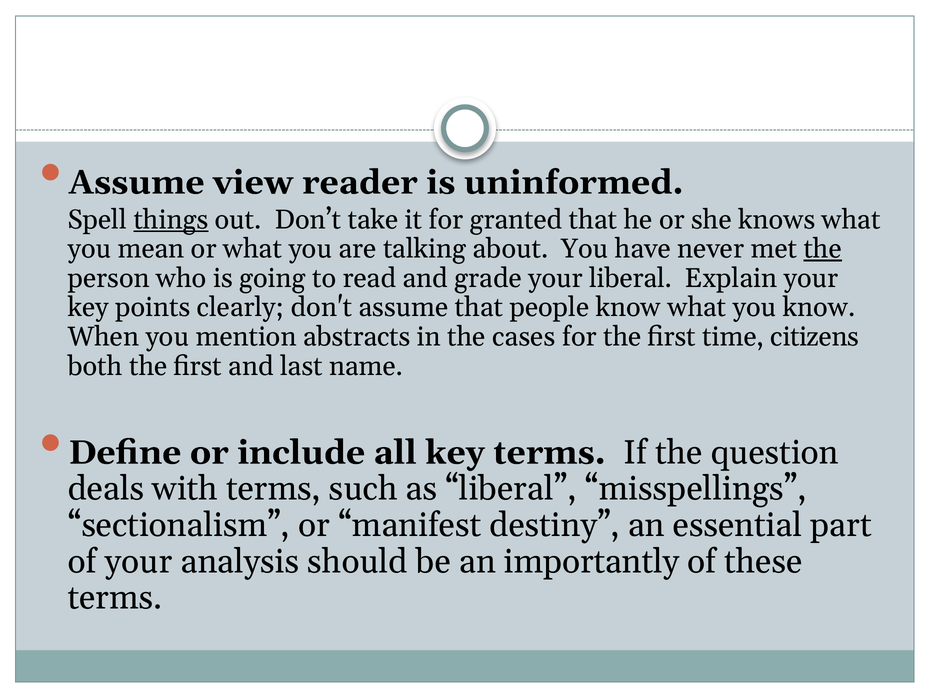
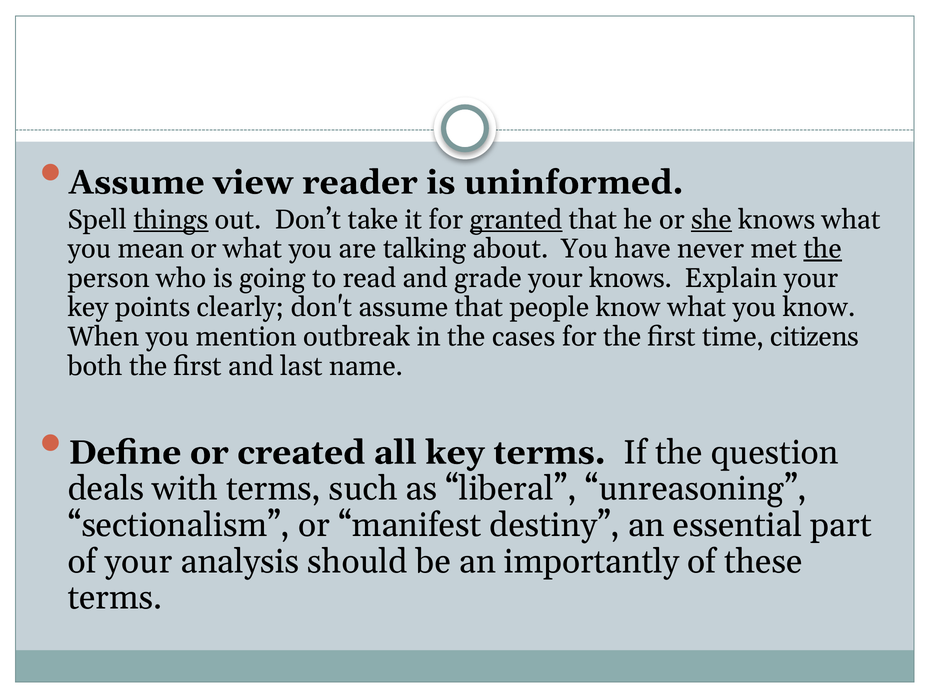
granted underline: none -> present (516, 219)
she underline: none -> present (711, 219)
your liberal: liberal -> knows (631, 278)
abstracts: abstracts -> outbreak (357, 337)
include: include -> created (301, 452)
misspellings: misspellings -> unreasoning (696, 489)
